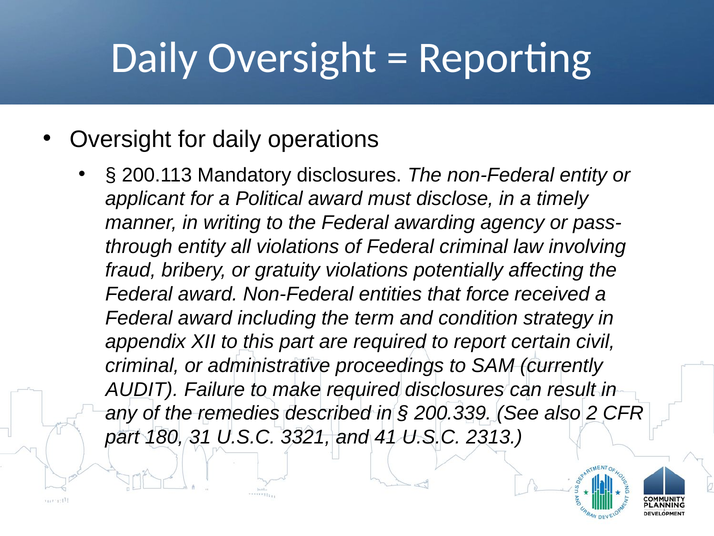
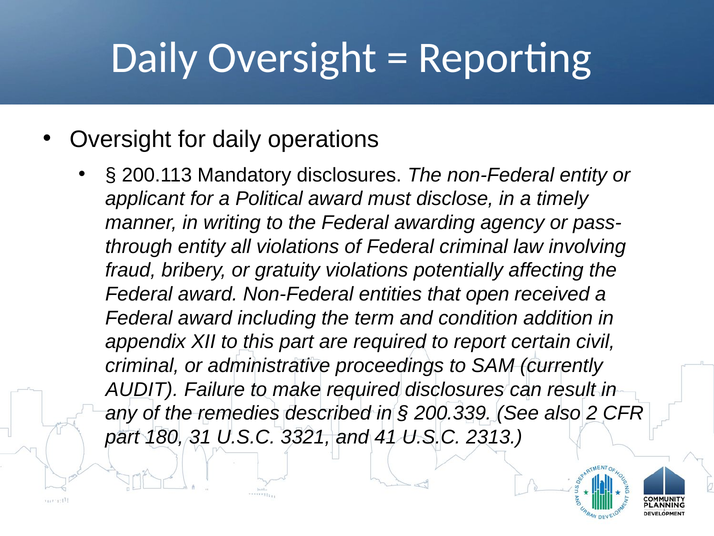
force: force -> open (488, 294)
strategy: strategy -> addition (558, 318)
